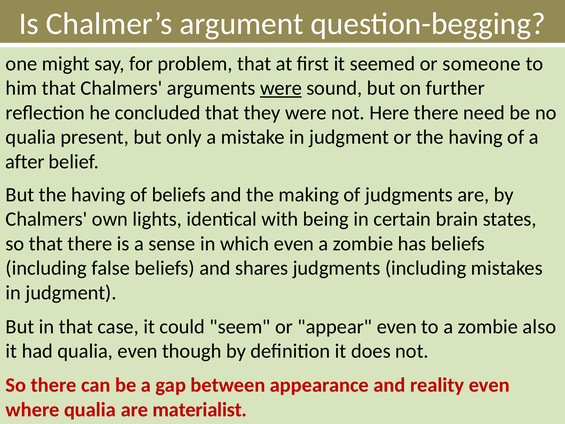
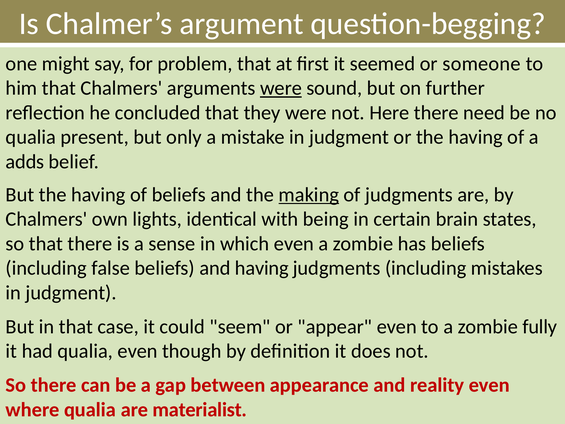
after: after -> adds (25, 162)
making underline: none -> present (309, 195)
and shares: shares -> having (262, 268)
also: also -> fully (540, 326)
